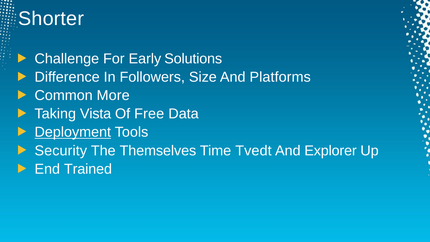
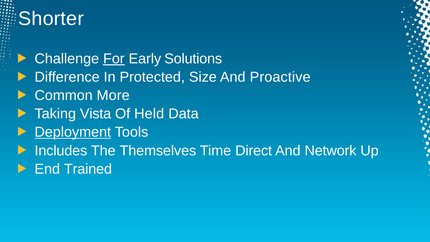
For underline: none -> present (114, 59)
Followers: Followers -> Protected (152, 77)
Platforms: Platforms -> Proactive (280, 77)
Free: Free -> Held (149, 114)
Security: Security -> Includes (61, 151)
Tvedt: Tvedt -> Direct (254, 151)
Explorer: Explorer -> Network (331, 151)
